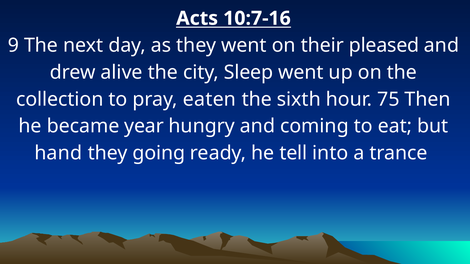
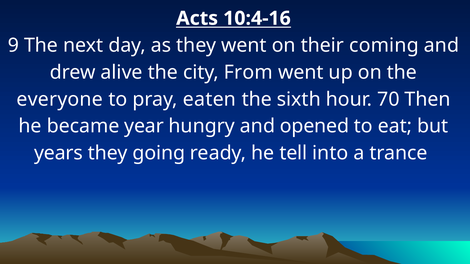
10:7-16: 10:7-16 -> 10:4-16 (257, 18)
pleased: pleased -> coming (384, 45)
Sleep: Sleep -> From (248, 72)
collection: collection -> everyone (60, 99)
75: 75 -> 70 (388, 99)
coming: coming -> opened (314, 126)
hand: hand -> years (58, 153)
